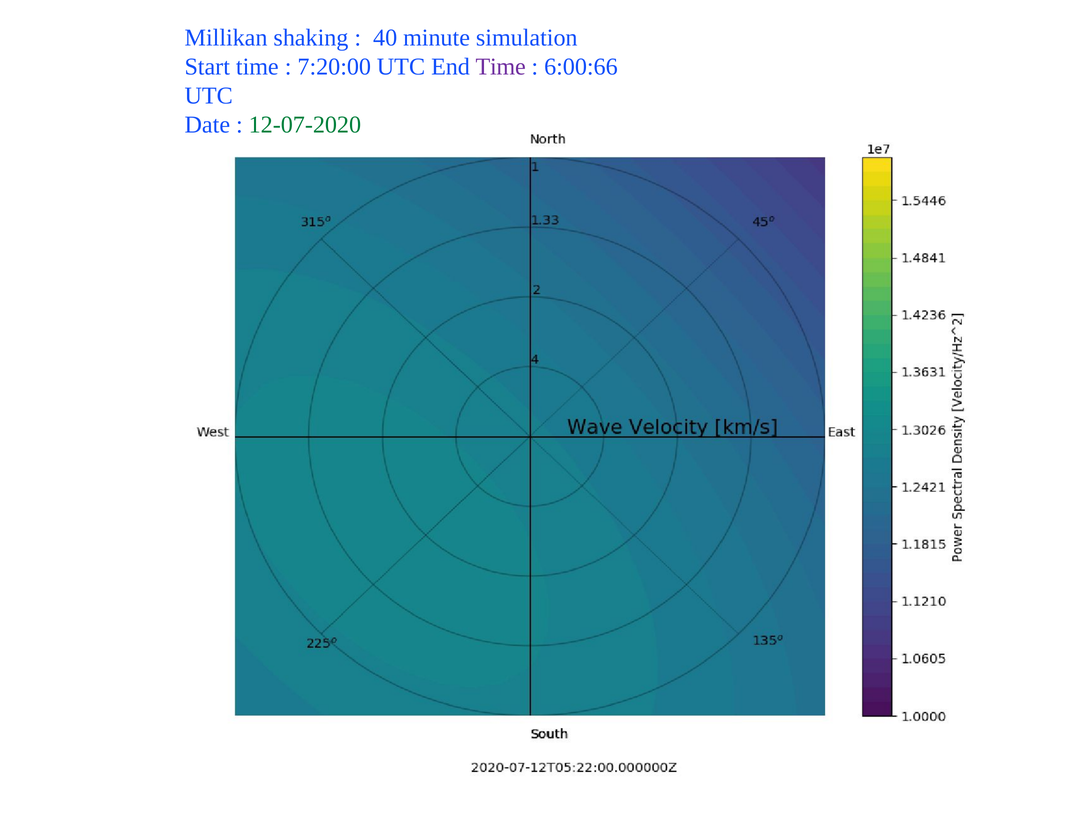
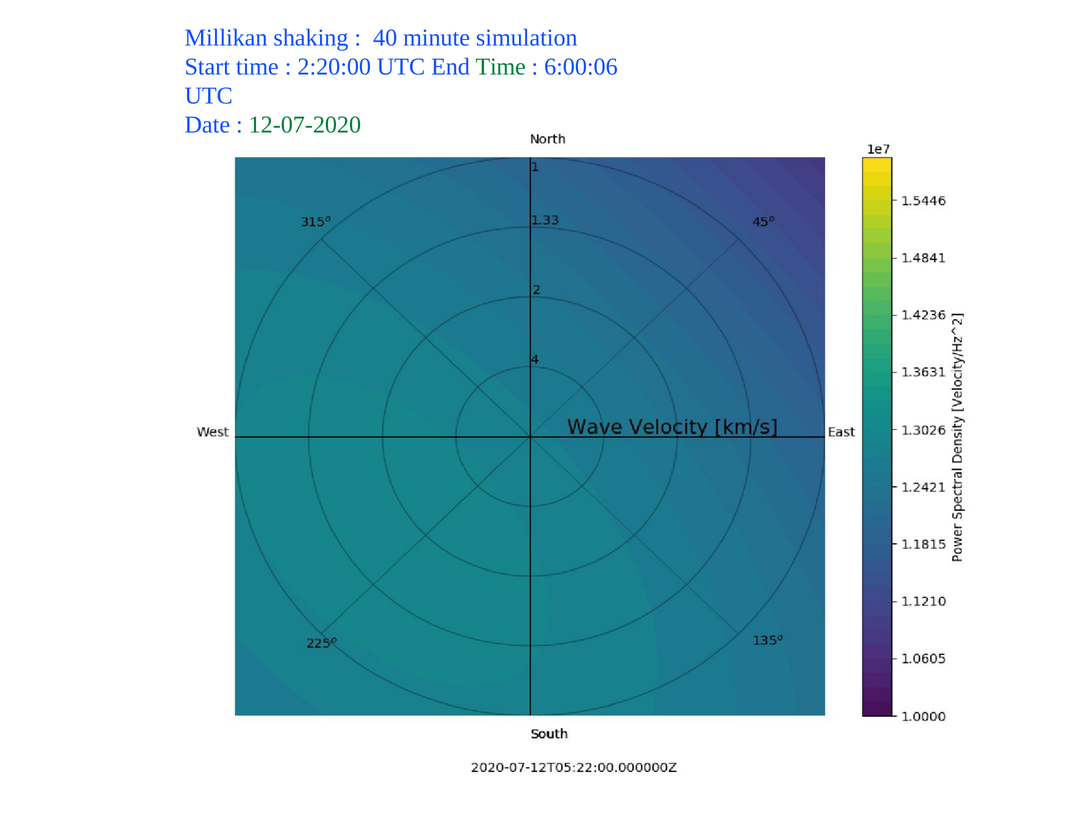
7:20:00: 7:20:00 -> 2:20:00 (334, 67)
Time colour: purple -> green (501, 67)
6:00:66: 6:00:66 -> 6:00:06 (581, 67)
